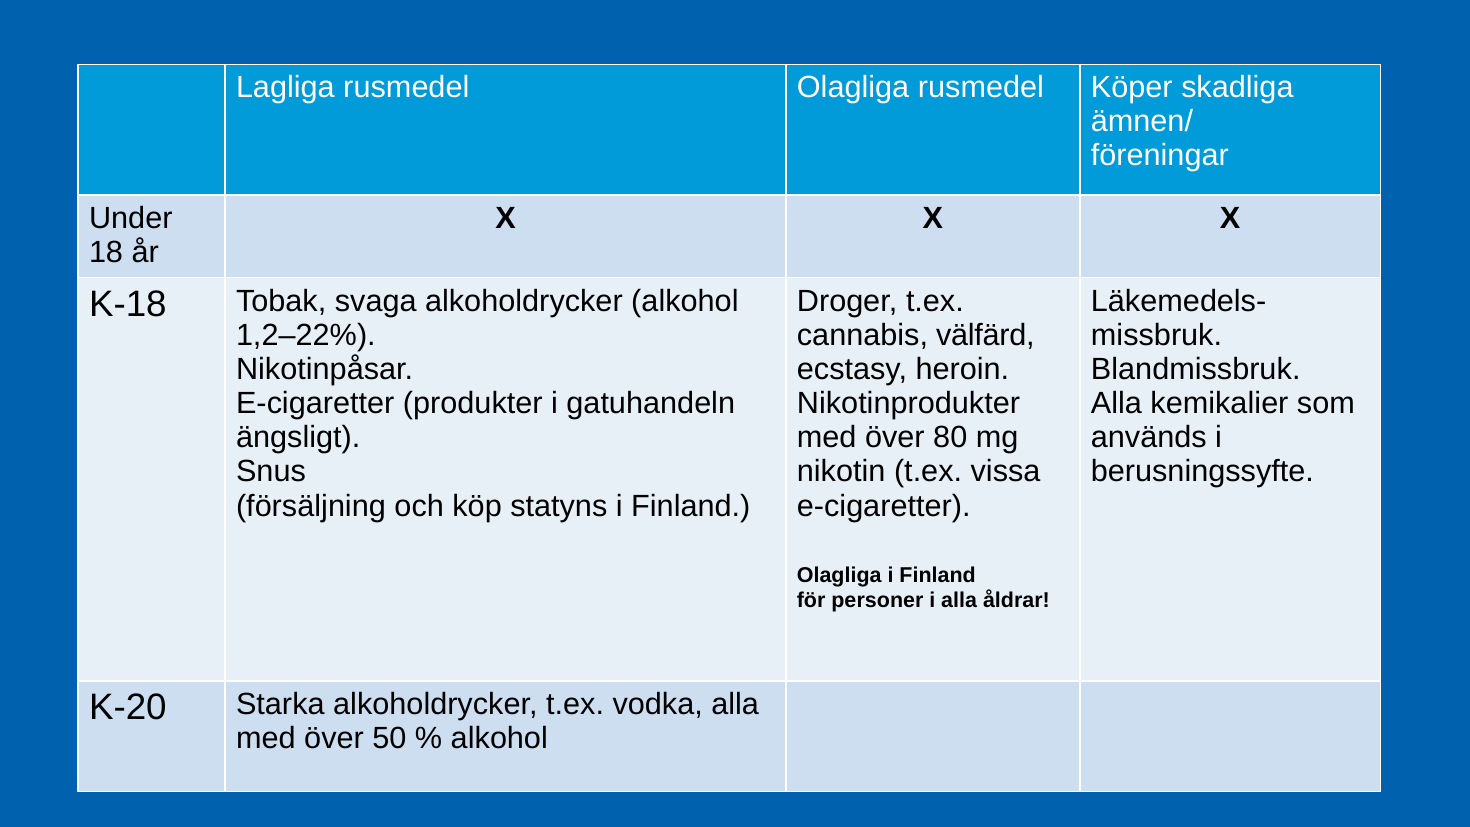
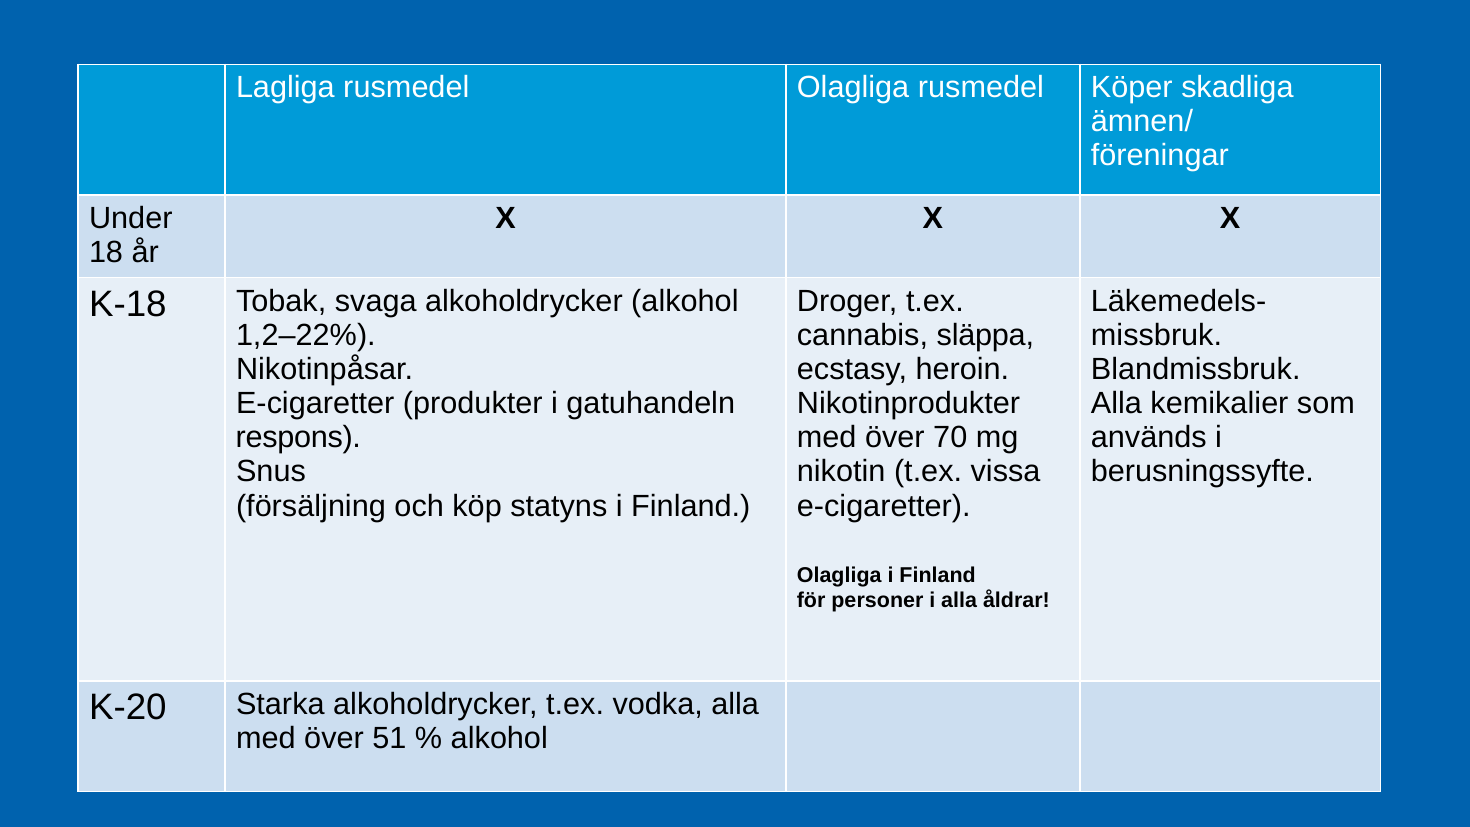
välfärd: välfärd -> släppa (985, 335)
ängsligt: ängsligt -> respons (298, 438)
80: 80 -> 70 (950, 438)
50: 50 -> 51 (389, 738)
